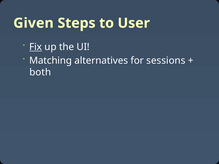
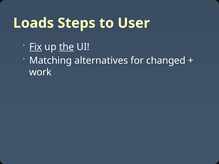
Given: Given -> Loads (34, 23)
the underline: none -> present (67, 47)
sessions: sessions -> changed (166, 61)
both: both -> work (40, 72)
